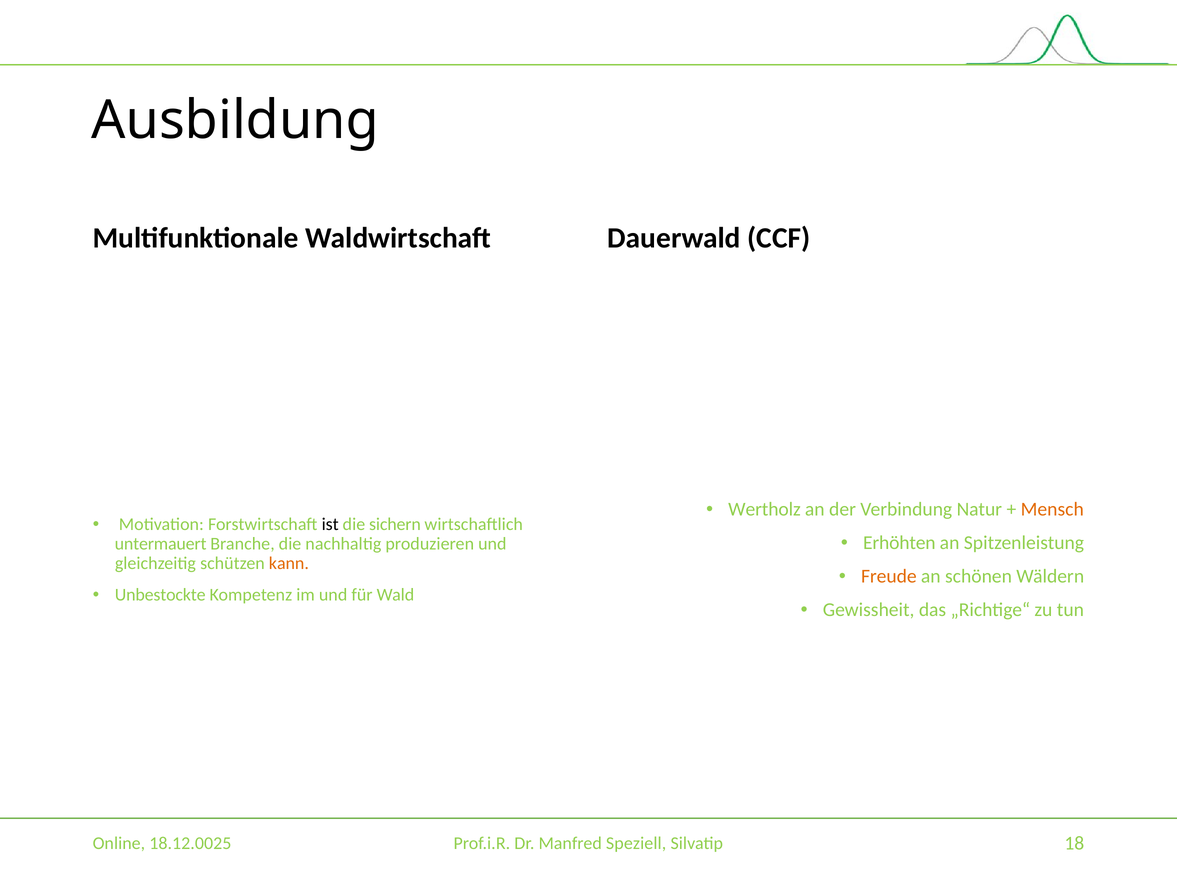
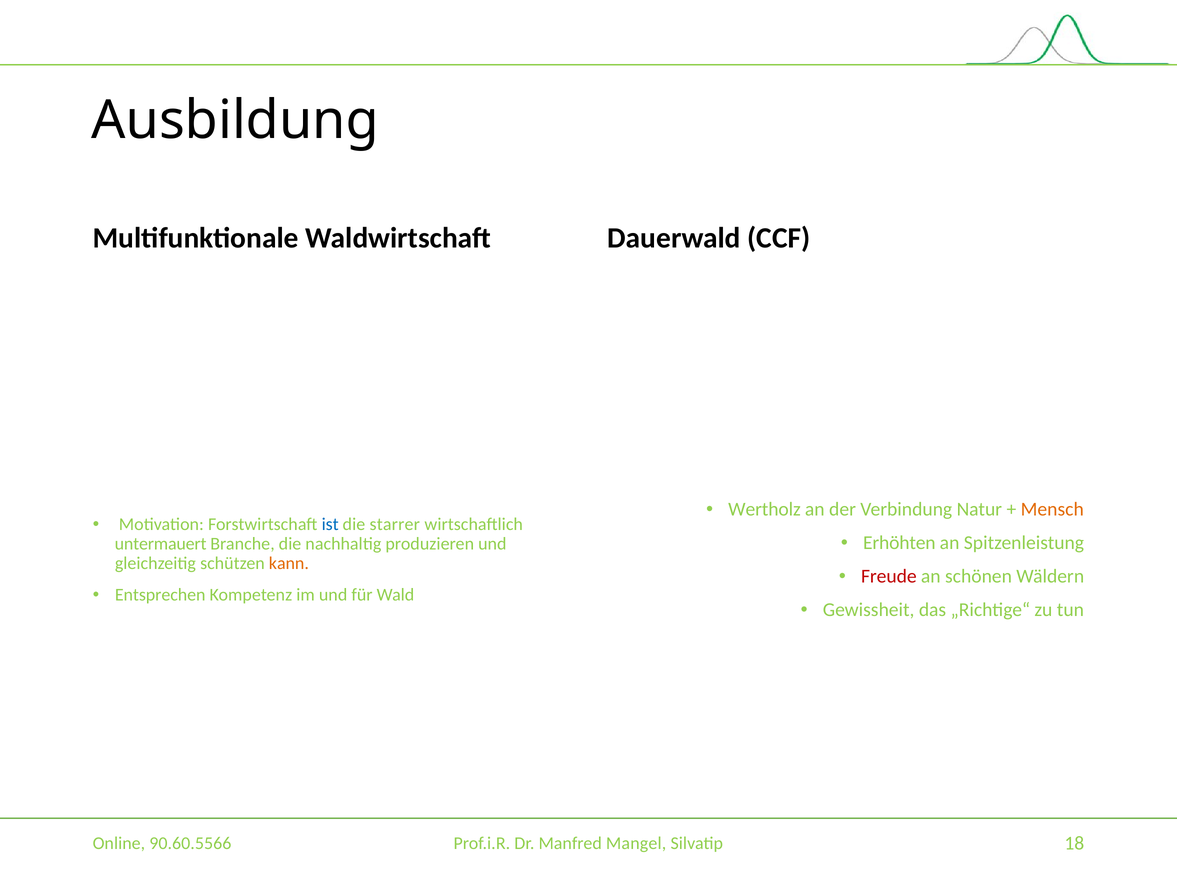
ist colour: black -> blue (330, 524)
sichern: sichern -> starrer (395, 524)
Freude colour: orange -> red (889, 576)
Unbestockte: Unbestockte -> Entsprechen (160, 595)
18.12.0025: 18.12.0025 -> 90.60.5566 (190, 843)
Speziell: Speziell -> Mangel (636, 843)
